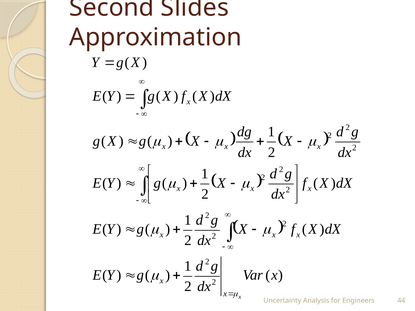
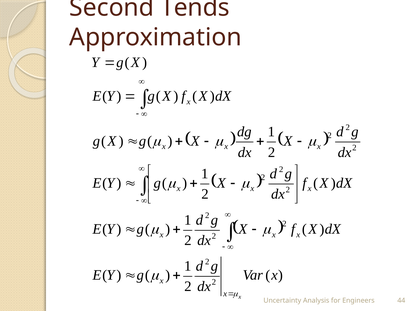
Slides: Slides -> Tends (195, 8)
